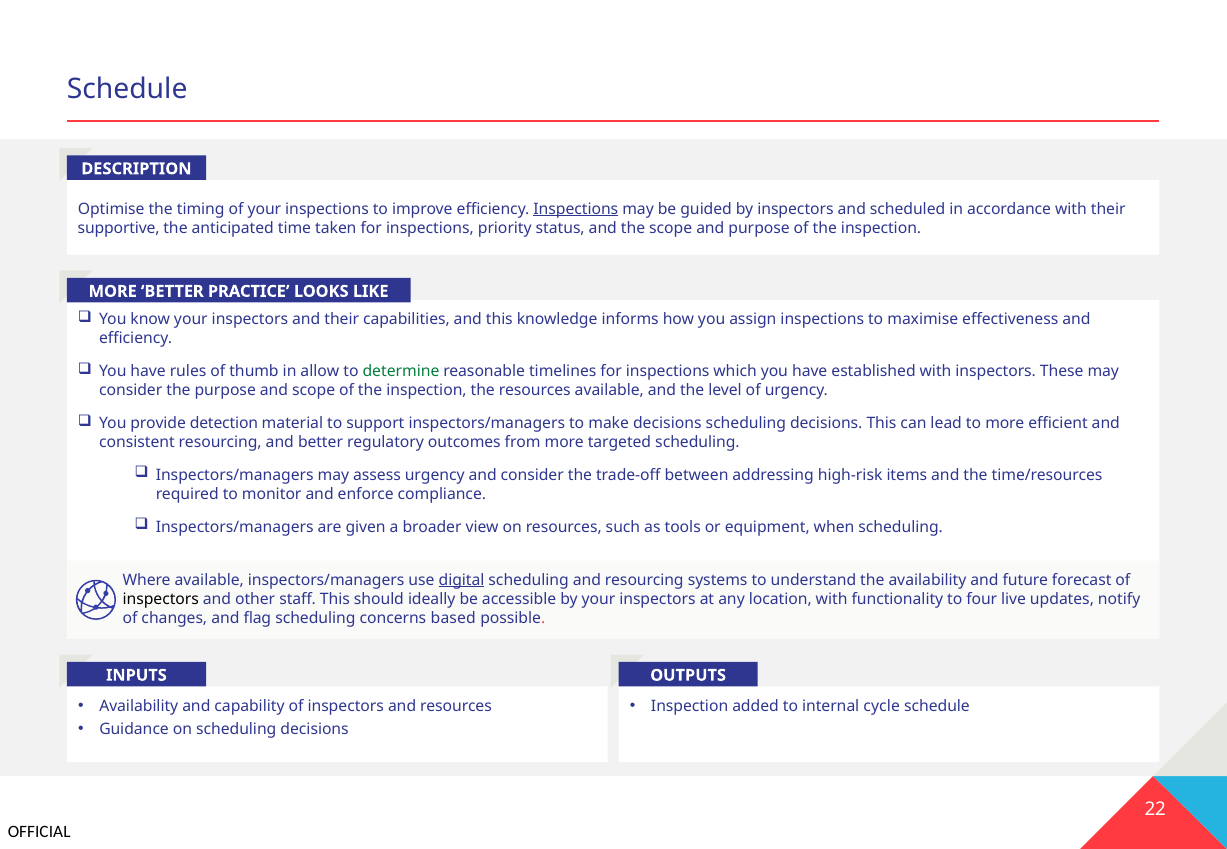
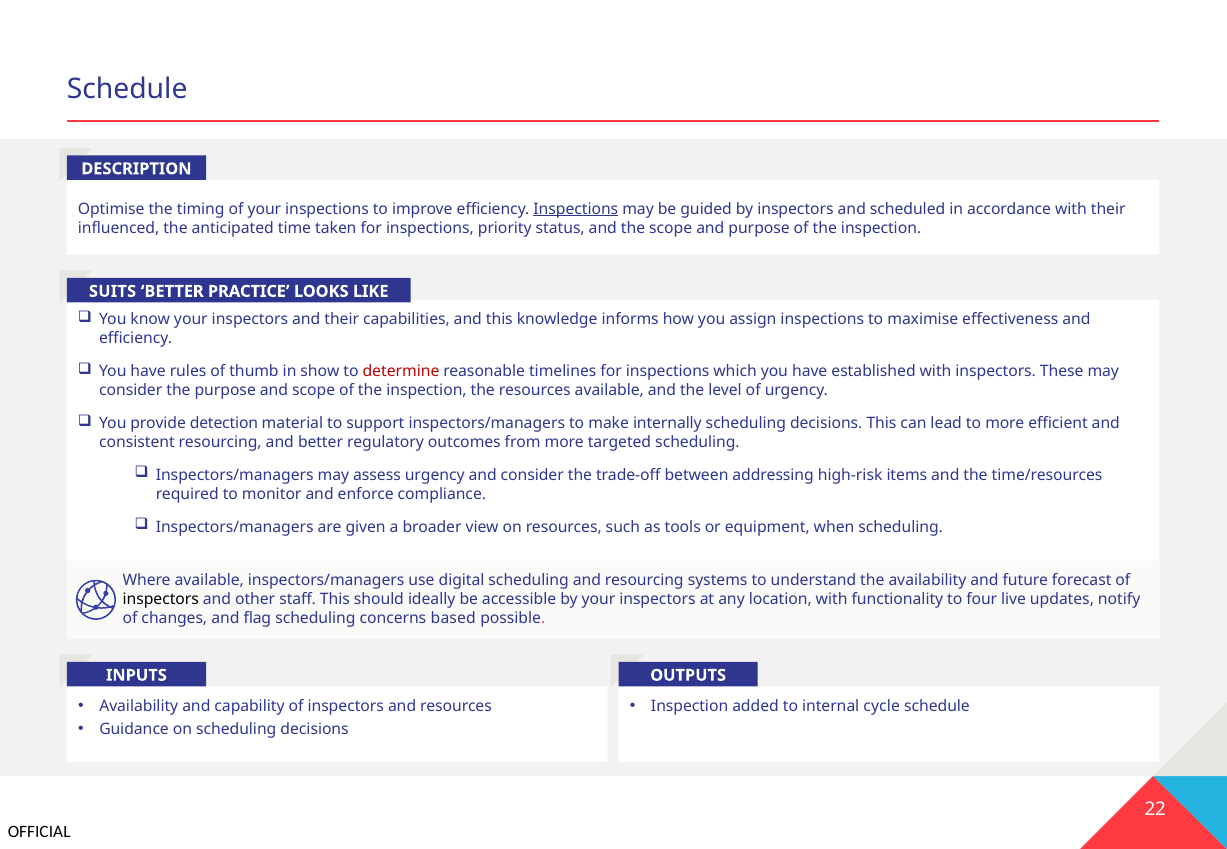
supportive: supportive -> influenced (119, 228)
MORE: MORE -> SUITS (113, 291)
allow: allow -> show (320, 372)
determine colour: green -> red (401, 372)
make decisions: decisions -> internally (667, 424)
digital underline: present -> none (462, 580)
